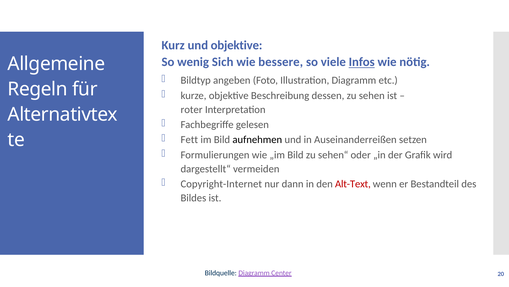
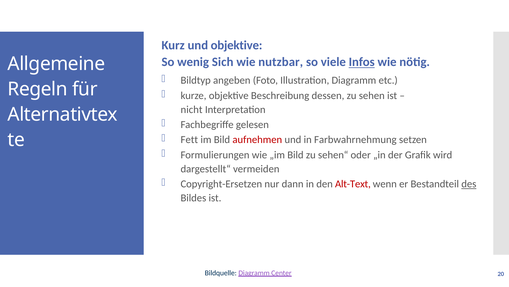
bessere: bessere -> nutzbar (281, 62)
roter: roter -> nicht (192, 109)
aufnehmen colour: black -> red (257, 139)
Auseinanderreißen: Auseinanderreißen -> Farbwahrnehmung (355, 139)
Copyright-Internet: Copyright-Internet -> Copyright-Ersetzen (221, 184)
des underline: none -> present (469, 184)
